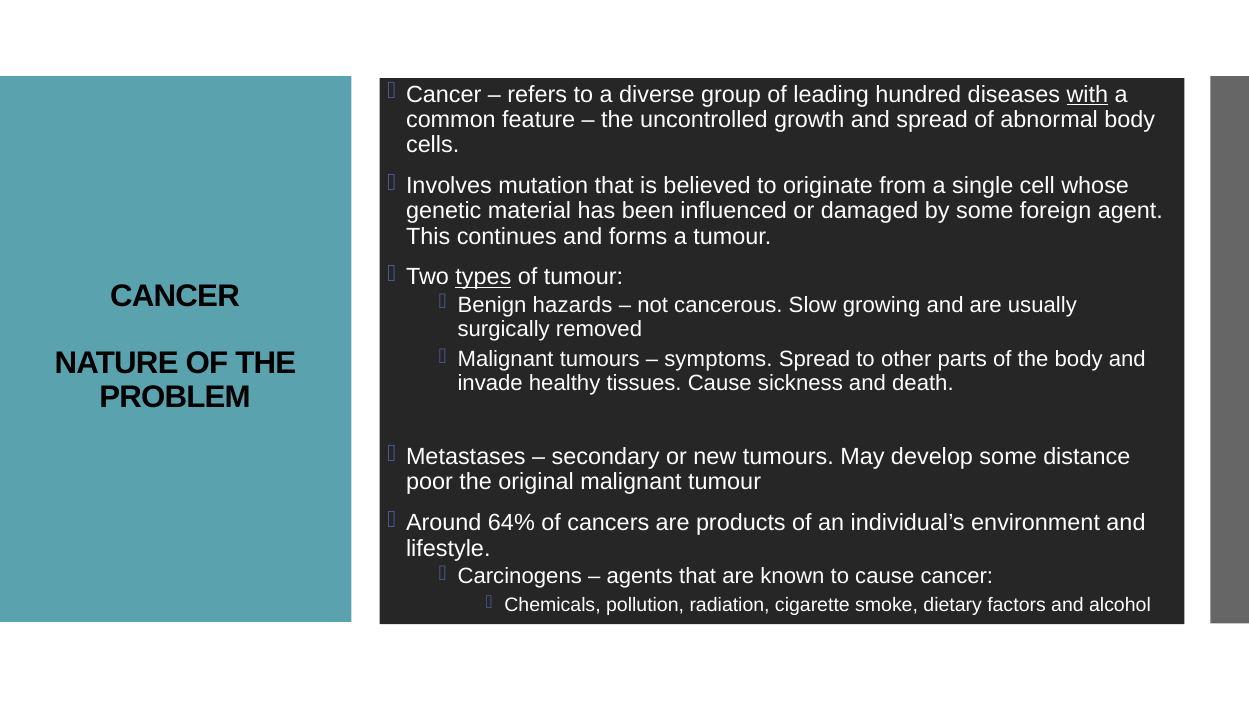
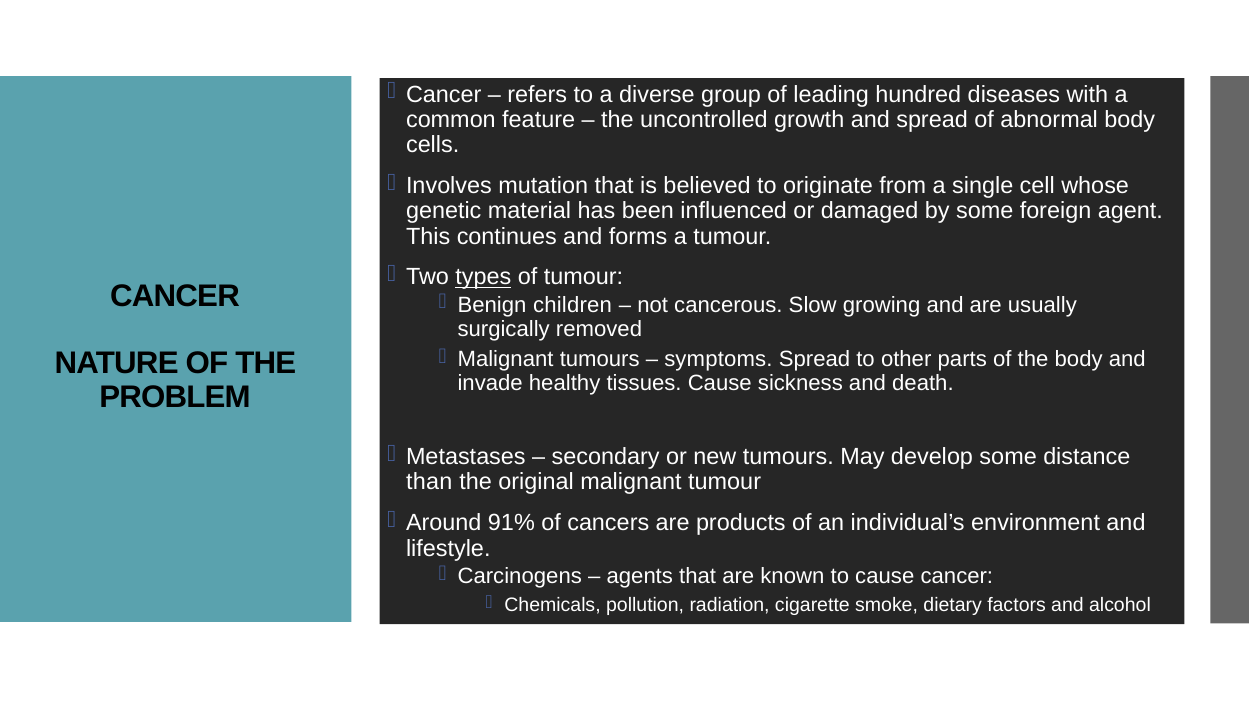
with underline: present -> none (1087, 94)
hazards: hazards -> children (573, 305)
poor: poor -> than (429, 483)
64%: 64% -> 91% (511, 523)
